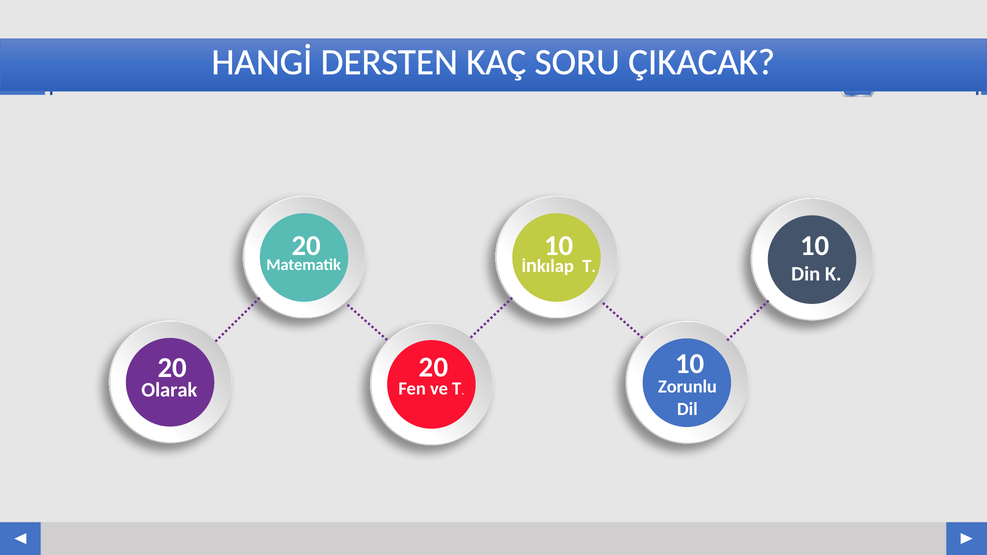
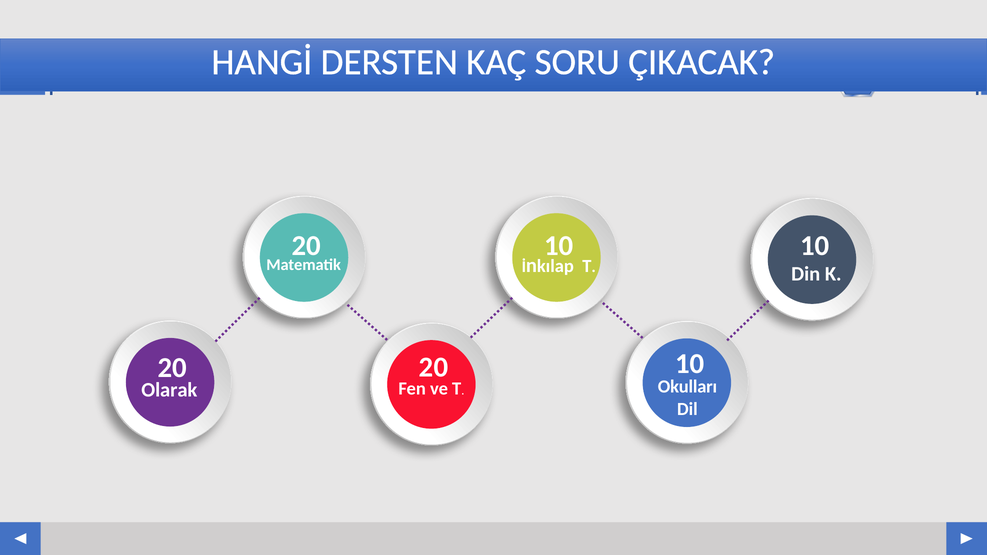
Zorunlu: Zorunlu -> Okulları (687, 387)
